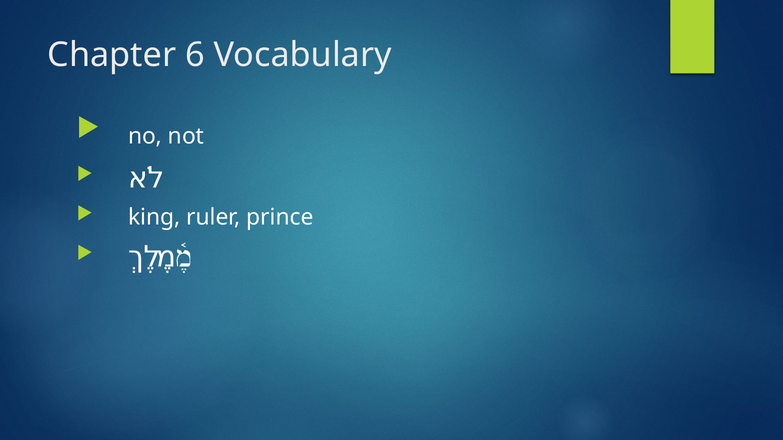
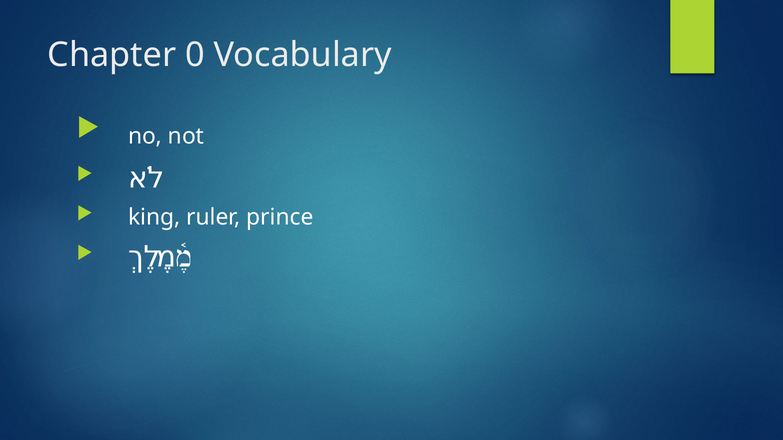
6: 6 -> 0 (195, 55)
